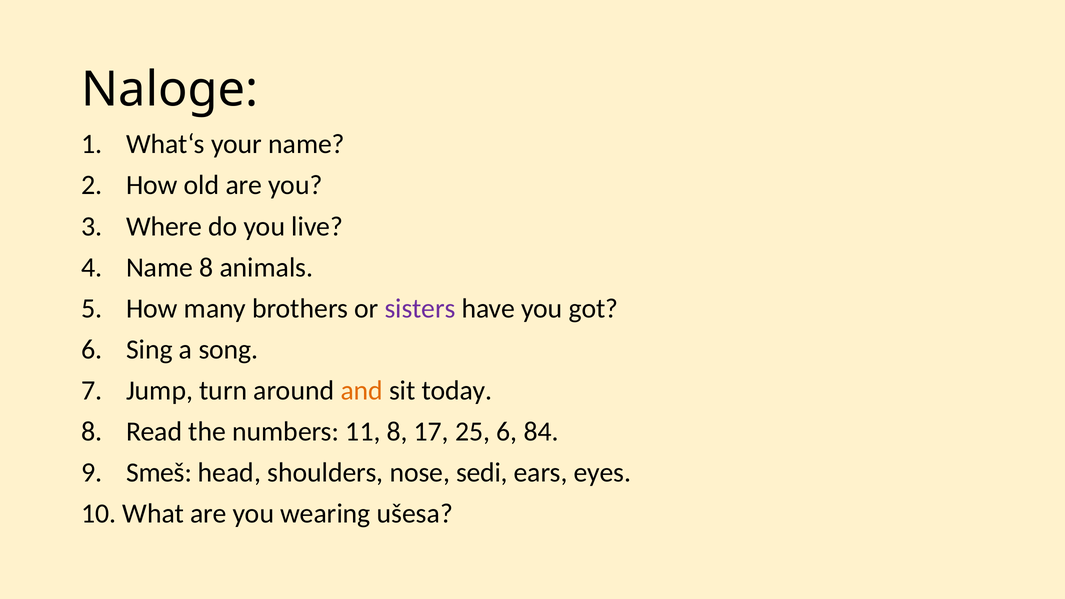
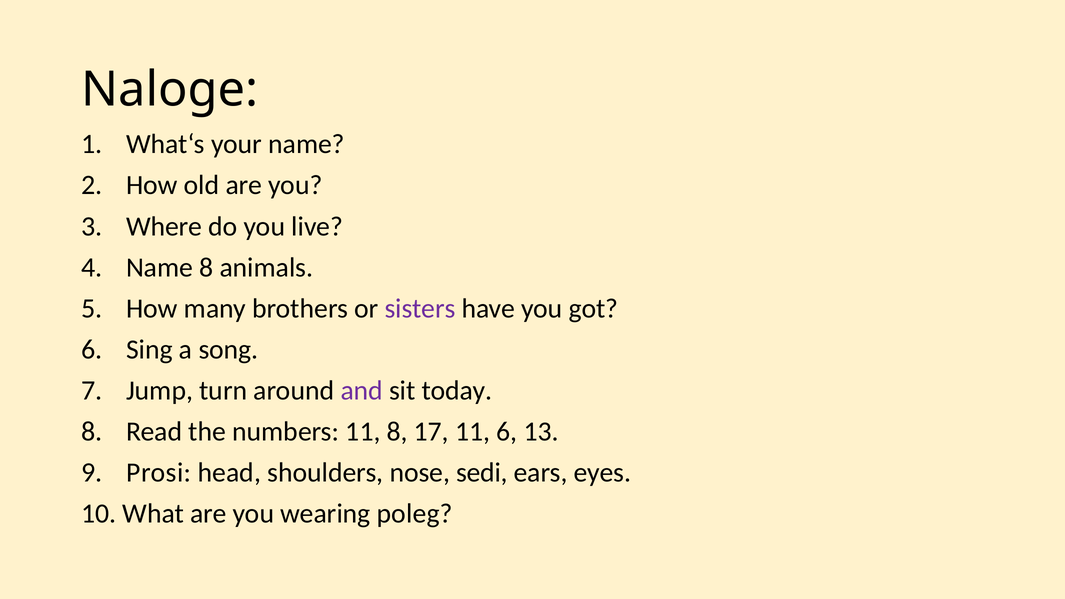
and colour: orange -> purple (362, 391)
17 25: 25 -> 11 (473, 432)
84: 84 -> 13 (541, 432)
Smeš: Smeš -> Prosi (159, 473)
ušesa: ušesa -> poleg (415, 514)
